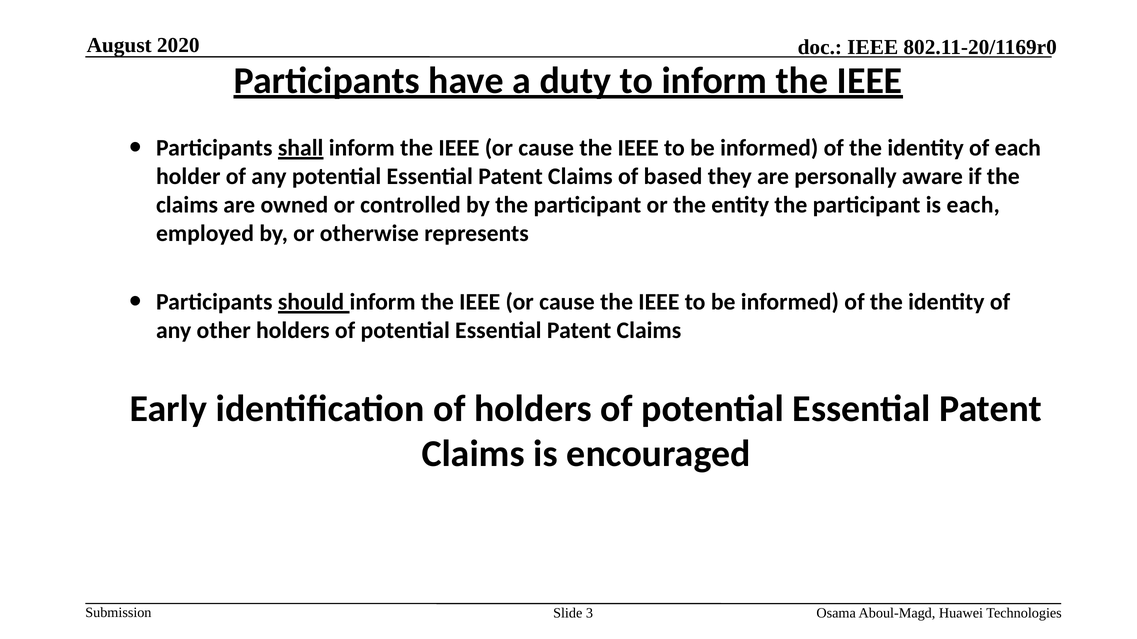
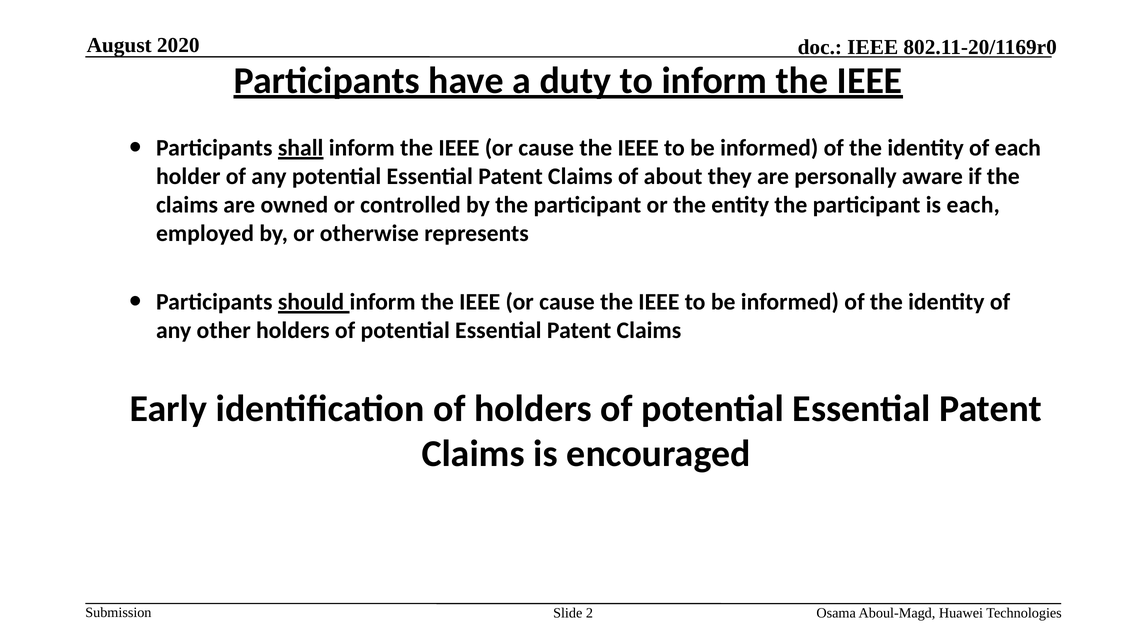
based: based -> about (673, 177)
3: 3 -> 2 (589, 613)
